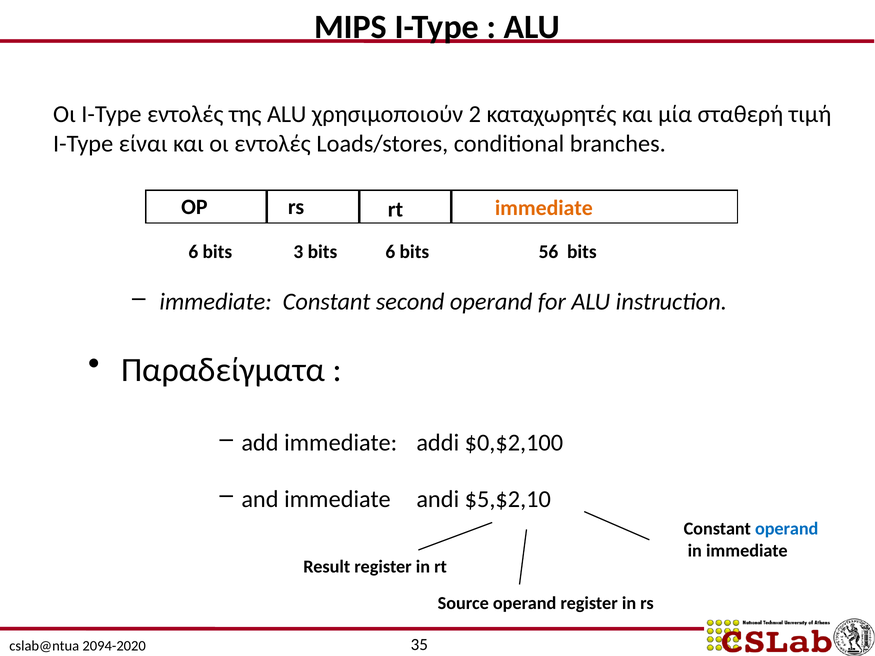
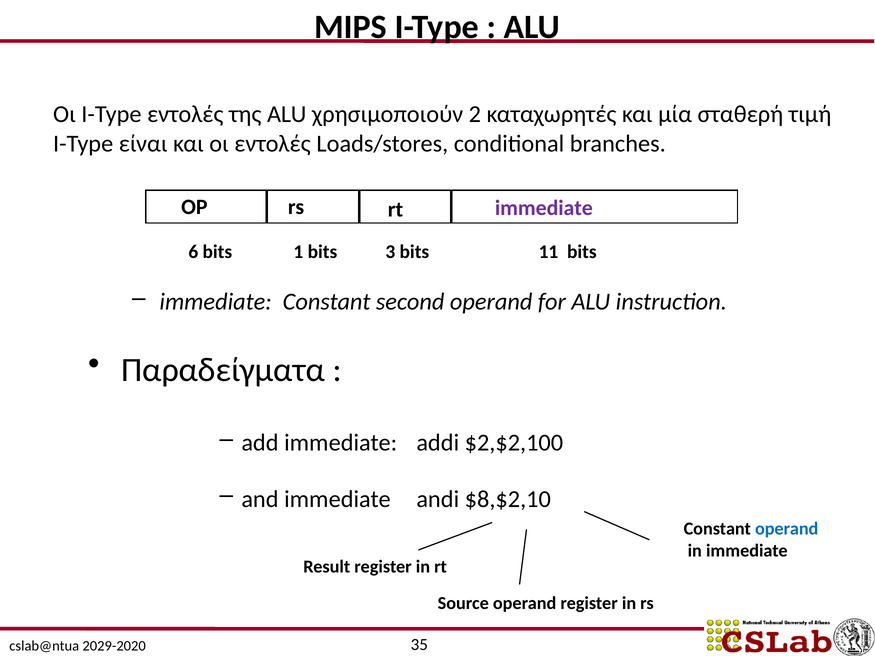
immediate colour: orange -> purple (544, 208)
3: 3 -> 1 (298, 252)
bits 6: 6 -> 3 (390, 252)
56: 56 -> 11 (549, 252)
$0,$2,100: $0,$2,100 -> $2,$2,100 (514, 443)
$5,$2,10: $5,$2,10 -> $8,$2,10 (508, 499)
2094-2020: 2094-2020 -> 2029-2020 (114, 646)
